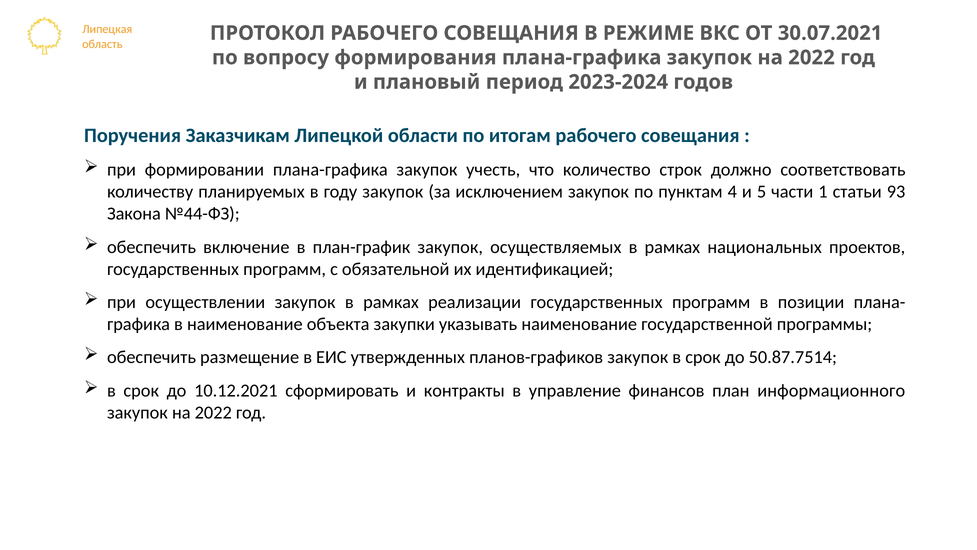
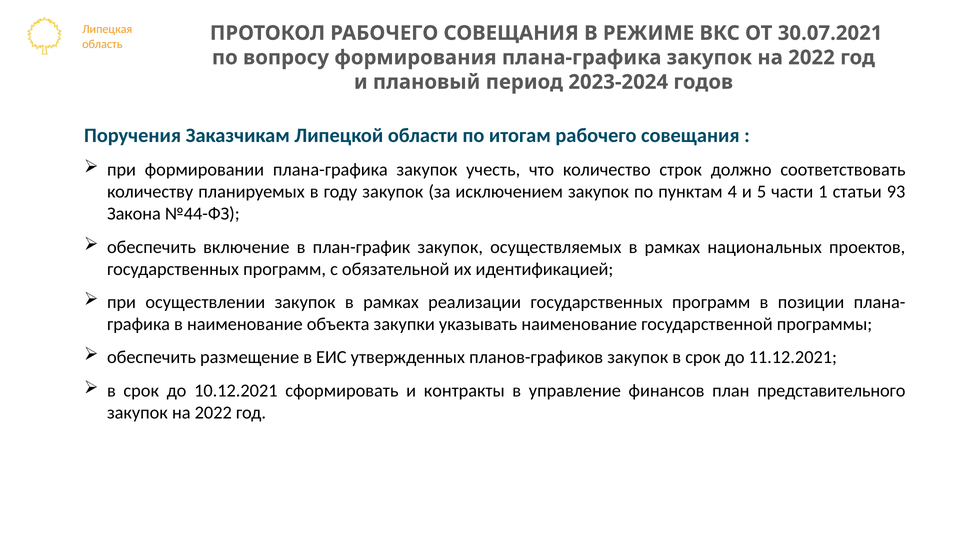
50.87.7514: 50.87.7514 -> 11.12.2021 (793, 357)
информационного: информационного -> представительного (831, 390)
